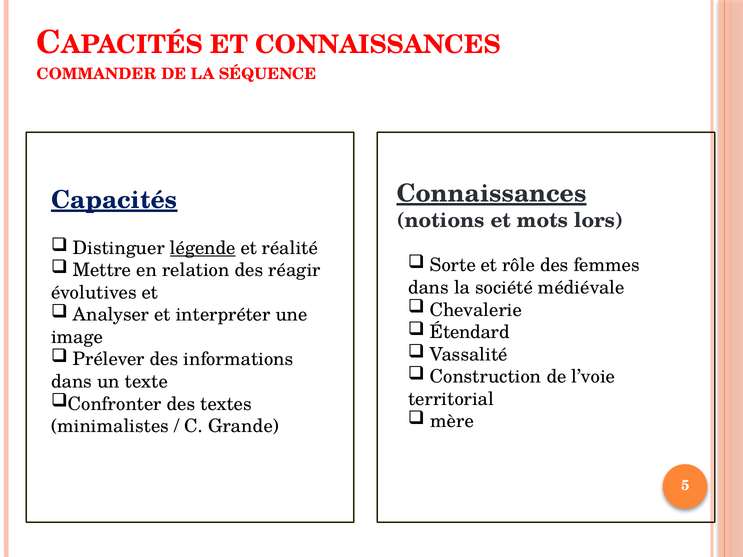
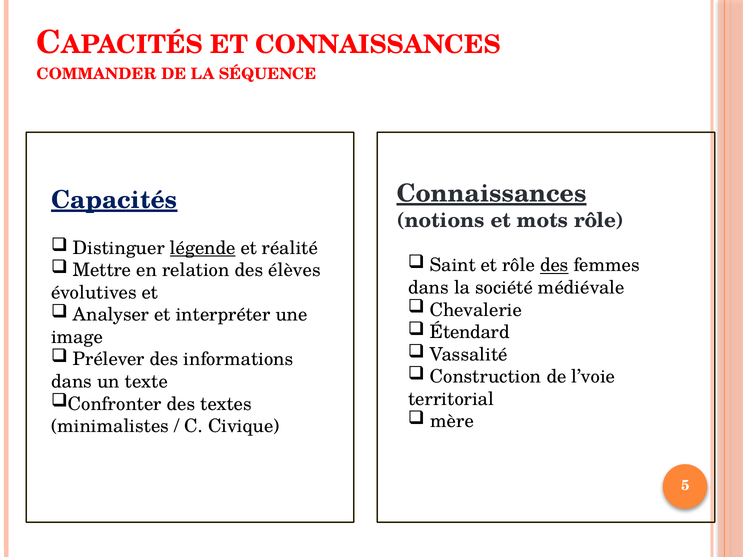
mots lors: lors -> rôle (599, 221)
Sorte: Sorte -> Saint (453, 265)
des underline: none -> present (554, 265)
réagir: réagir -> élèves (295, 270)
Grande: Grande -> Civique (244, 426)
